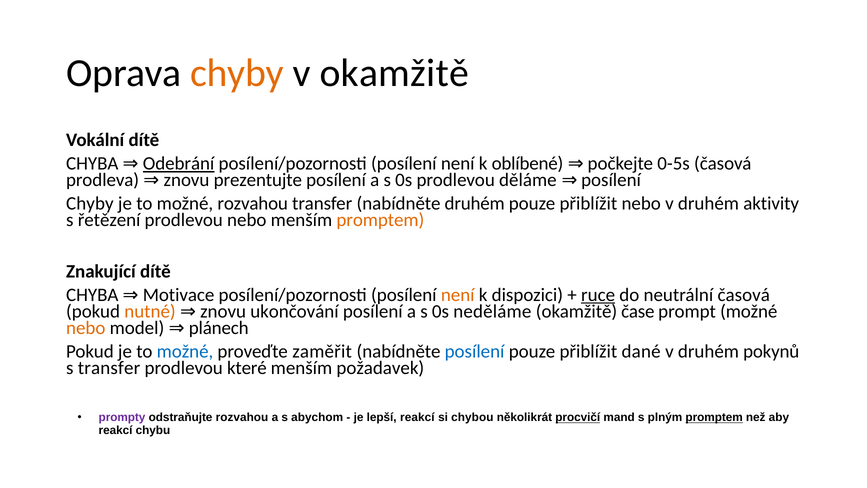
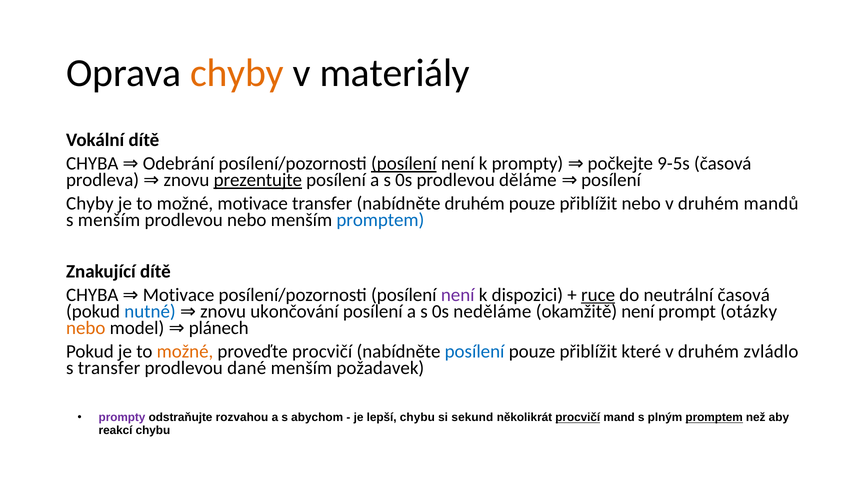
v okamžitě: okamžitě -> materiály (395, 73)
Odebrání underline: present -> none (179, 164)
posílení underline: none -> present (404, 164)
k oblíbené: oblíbené -> prompty (527, 164)
0-5s: 0-5s -> 9-5s (674, 164)
prezentujte underline: none -> present (258, 180)
možné rozvahou: rozvahou -> motivace (253, 204)
aktivity: aktivity -> mandů (771, 204)
s řetězení: řetězení -> menším (109, 220)
promptem colour: orange -> blue (380, 220)
není colour: orange -> purple (458, 295)
nutné colour: orange -> blue (150, 311)
okamžitě čase: čase -> není (638, 311)
prompt možné: možné -> otázky (749, 311)
možné colour: blue -> orange (185, 351)
proveďte zaměřit: zaměřit -> procvičí (322, 351)
dané: dané -> které (641, 351)
pokynů: pokynů -> zvládlo (771, 351)
které: které -> dané (247, 368)
lepší reakcí: reakcí -> chybu (417, 417)
chybou: chybou -> sekund (472, 417)
